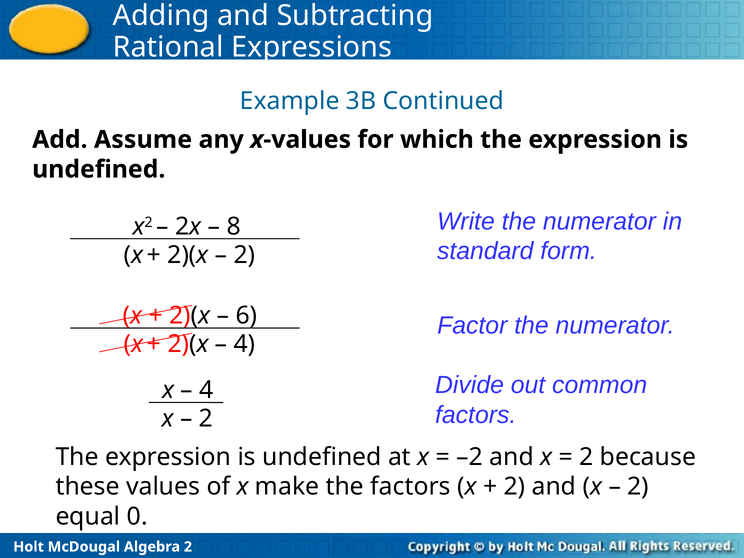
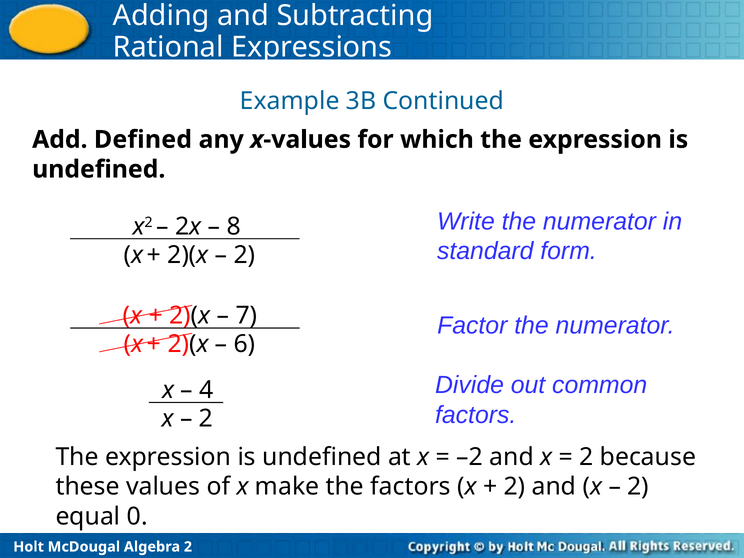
Assume: Assume -> Defined (143, 140)
6: 6 -> 7 (246, 316)
4: 4 -> 6 (245, 344)
